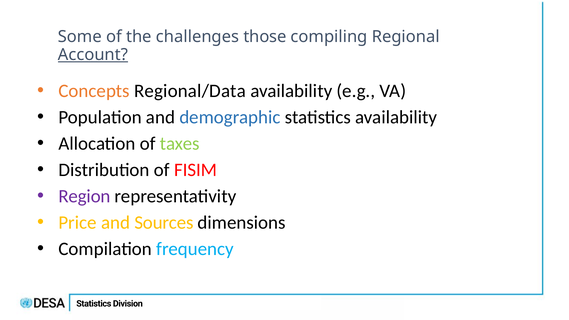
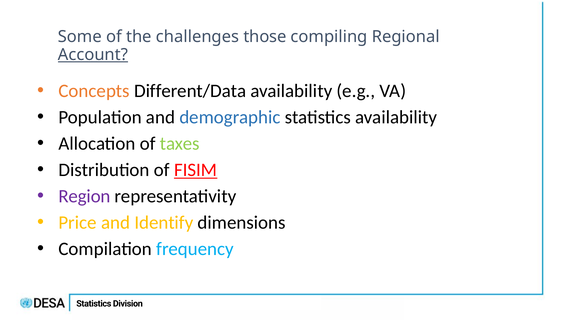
Regional/Data: Regional/Data -> Different/Data (190, 91)
FISIM underline: none -> present (196, 170)
Sources: Sources -> Identify (164, 223)
